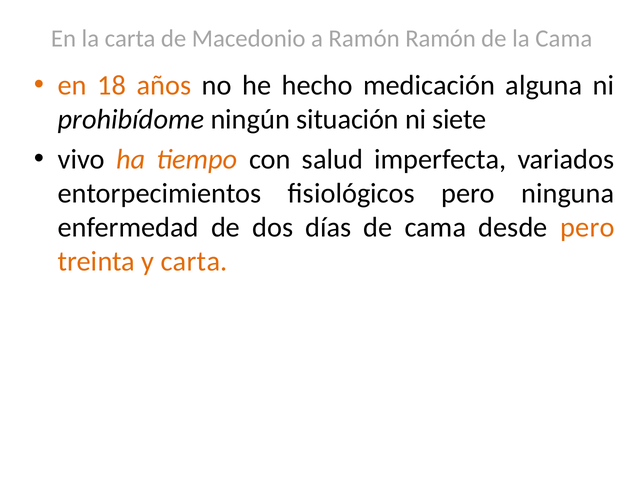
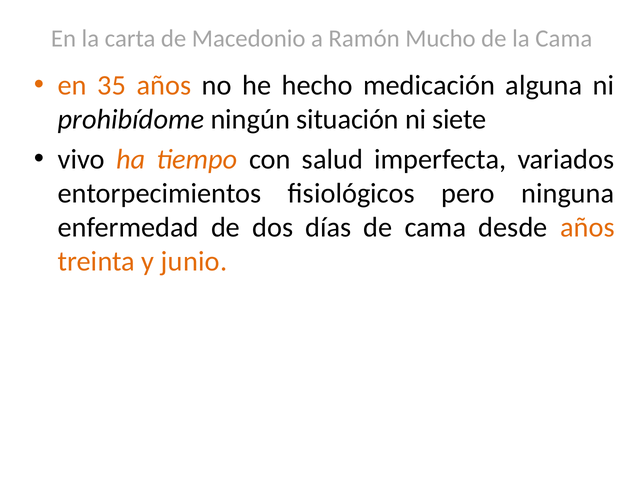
Ramón Ramón: Ramón -> Mucho (440, 39)
18: 18 -> 35 (112, 86)
desde pero: pero -> años (587, 227)
y carta: carta -> junio (194, 261)
